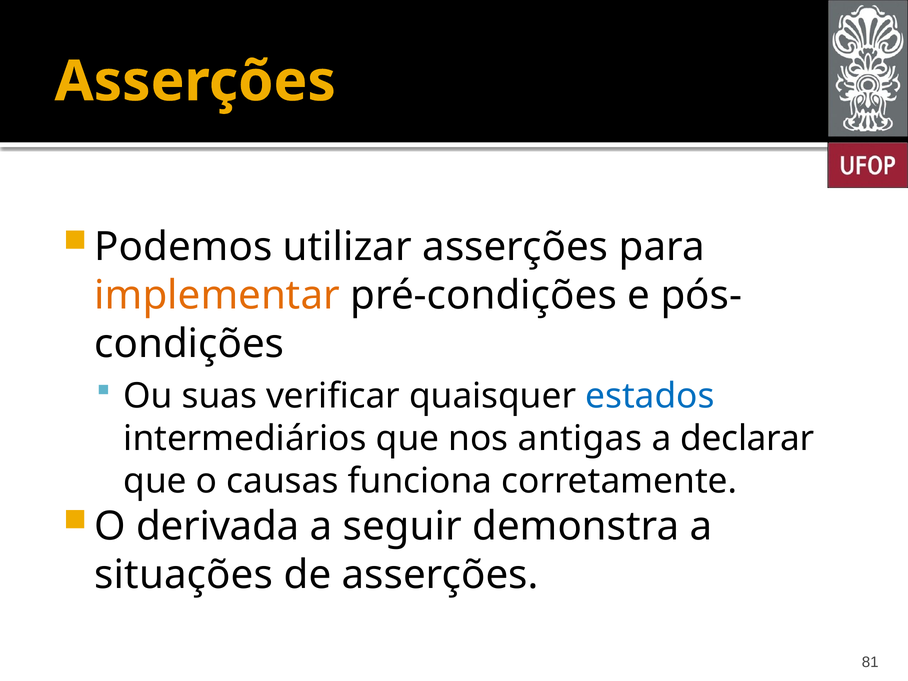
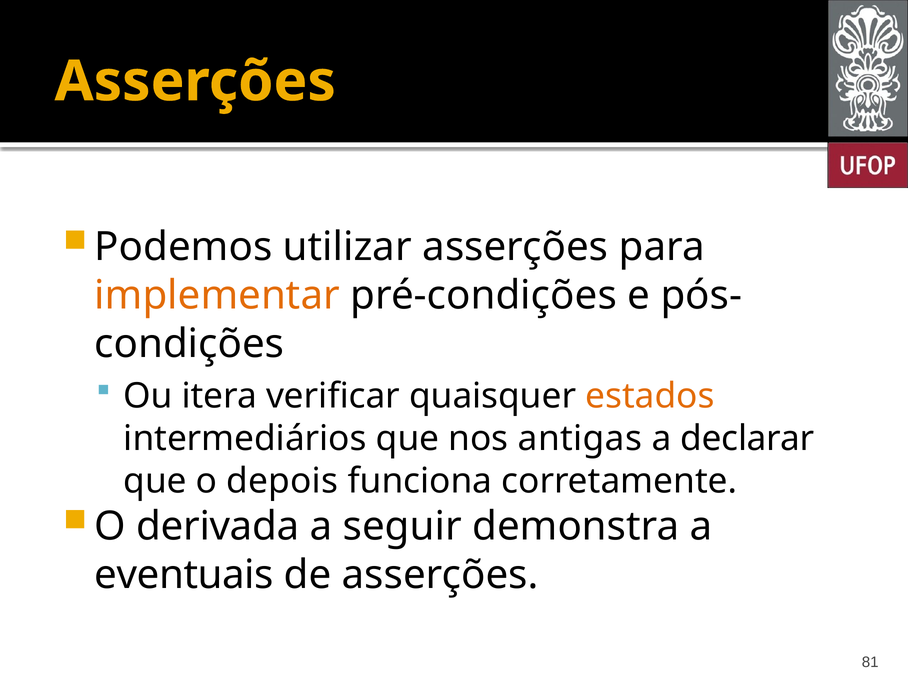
suas: suas -> itera (220, 396)
estados colour: blue -> orange (650, 396)
causas: causas -> depois (282, 481)
situações: situações -> eventuais (184, 575)
